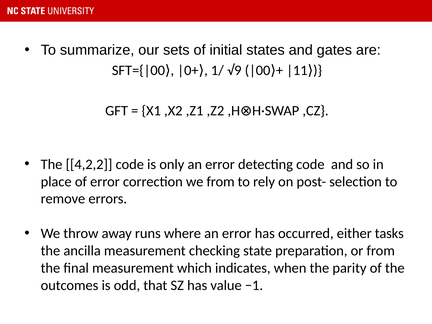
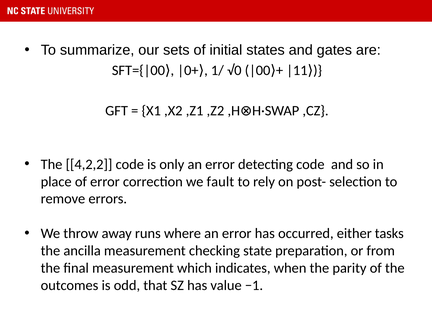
√9: √9 -> √0 (234, 70)
we from: from -> fault (220, 182)
